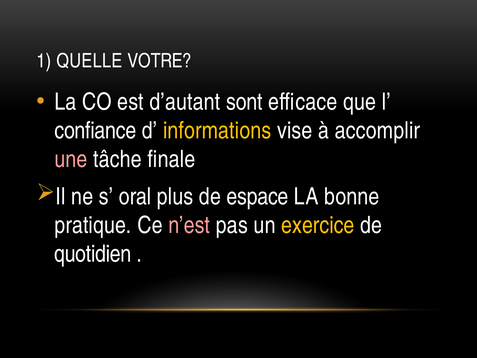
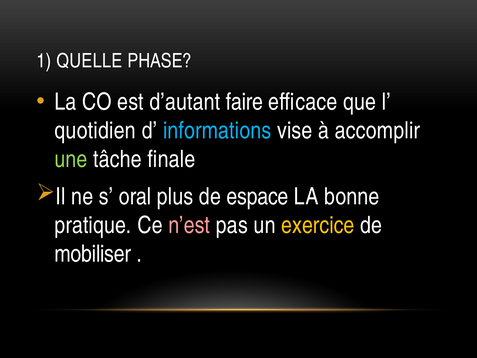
VOTRE: VOTRE -> PHASE (160, 61)
sont: sont -> faire (244, 102)
confiance: confiance -> quotidien (95, 130)
informations colour: yellow -> light blue (217, 130)
une colour: pink -> light green (71, 159)
quotidien: quotidien -> mobiliser (93, 254)
